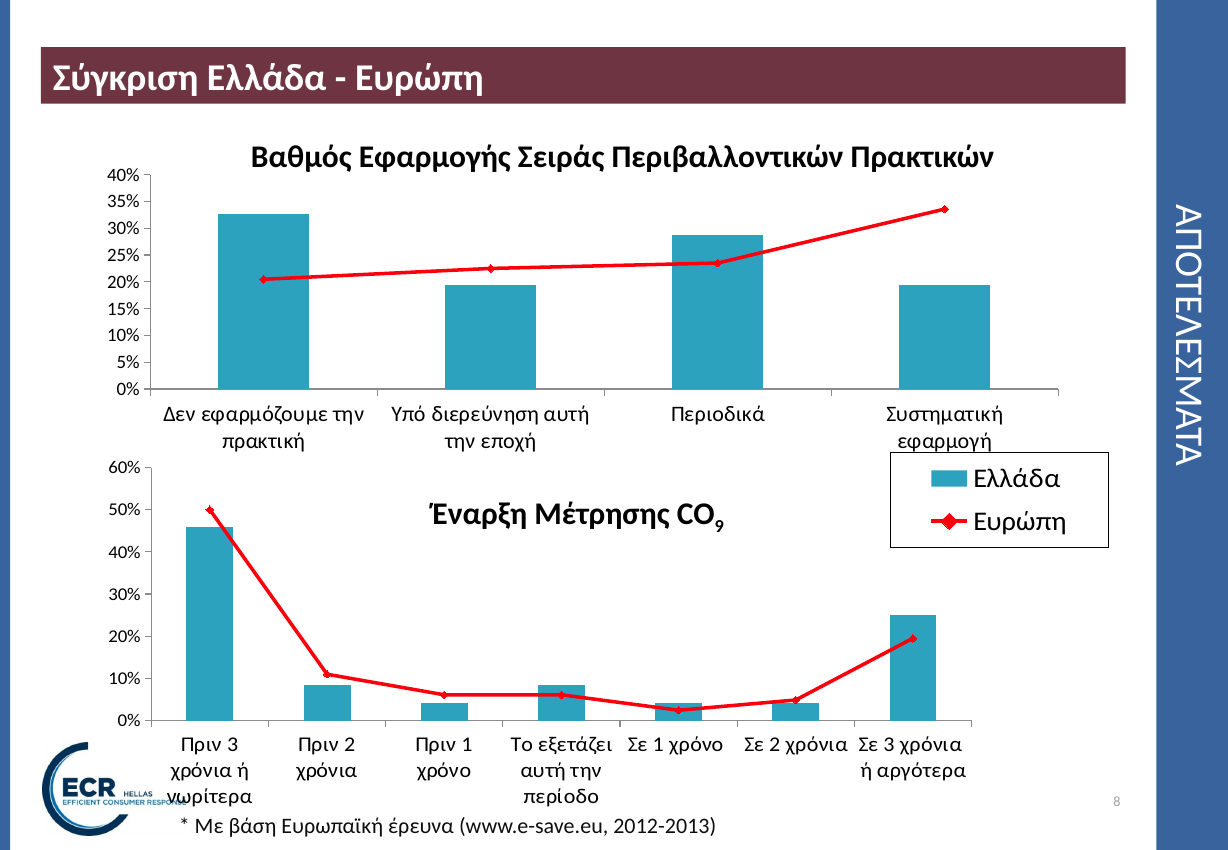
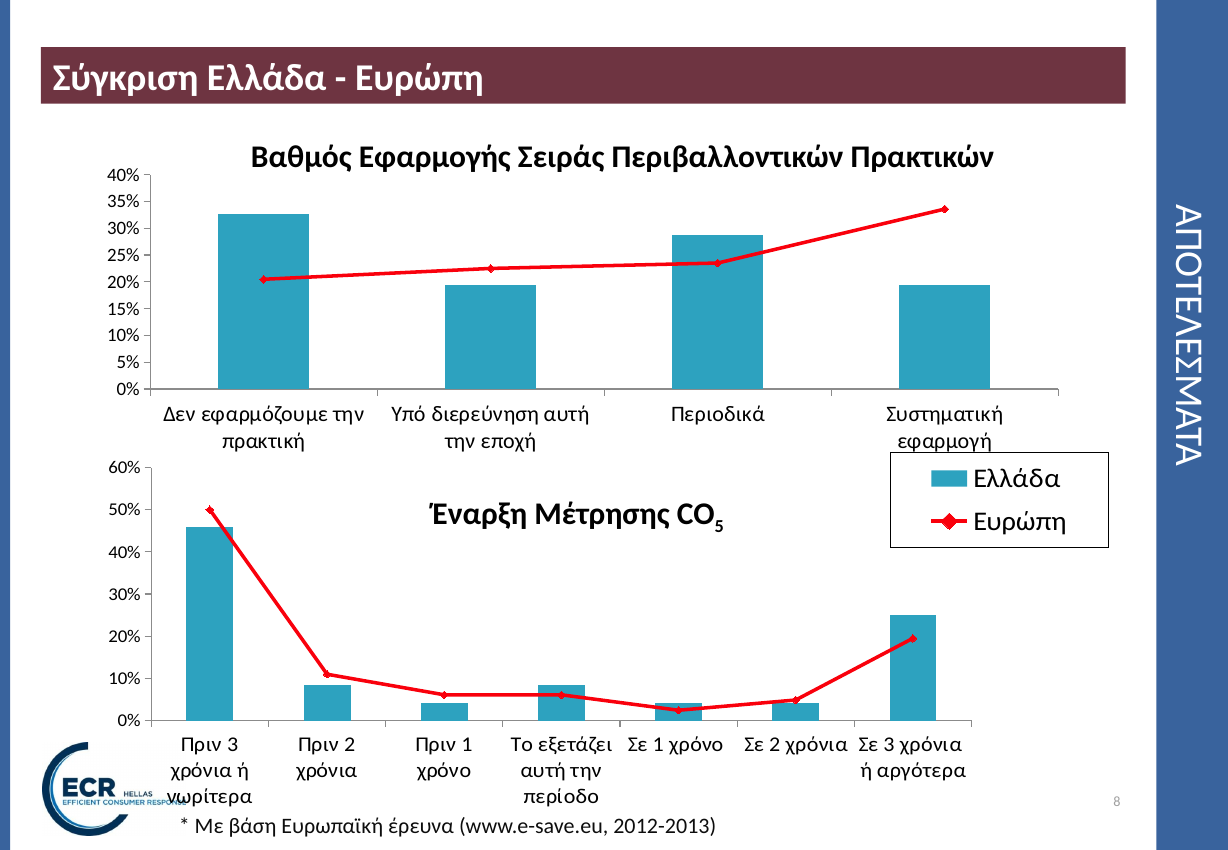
9: 9 -> 5 (719, 527)
